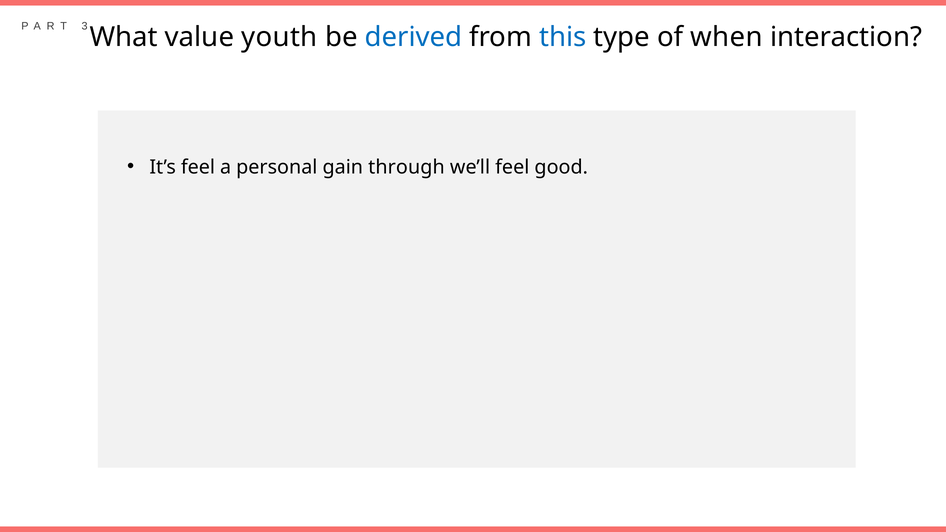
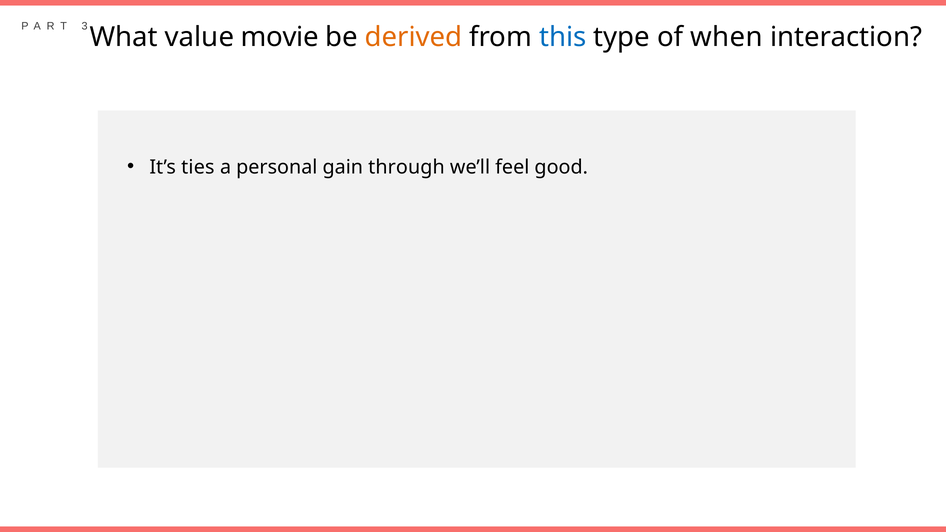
youth: youth -> movie (280, 37)
derived colour: blue -> orange (413, 37)
It’s feel: feel -> ties (198, 167)
